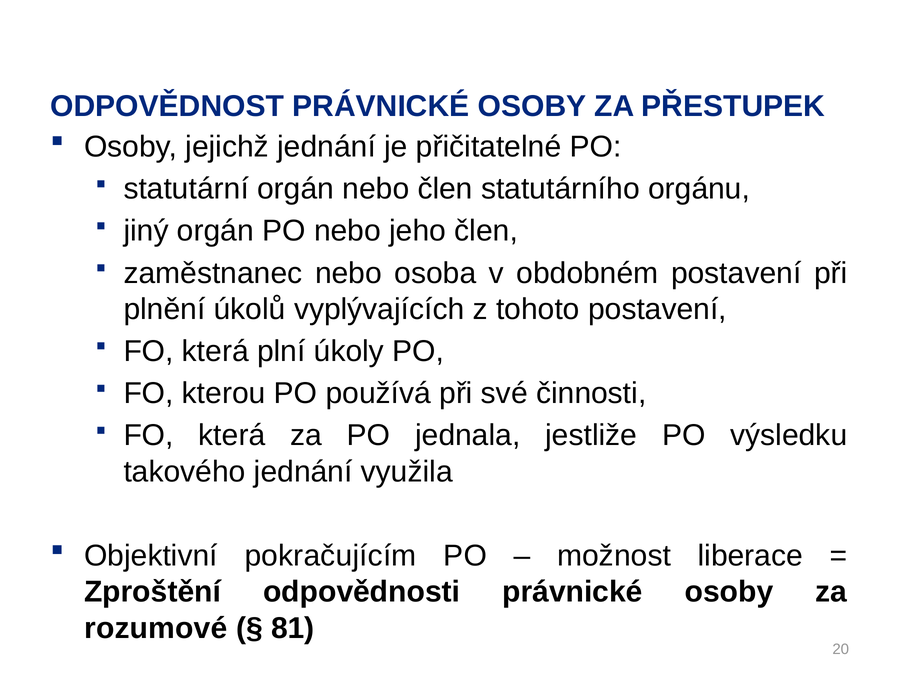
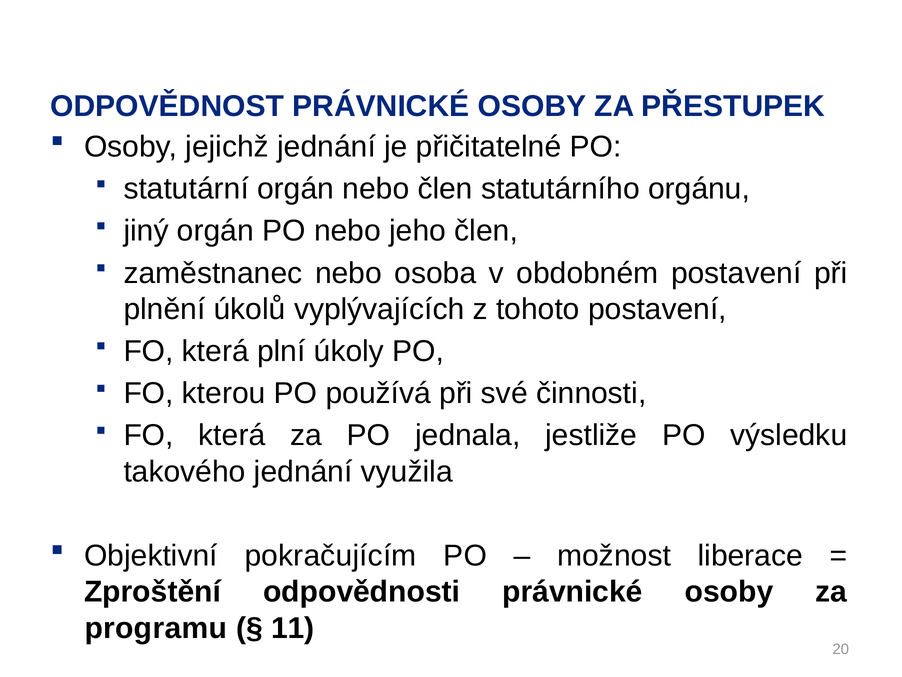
rozumové: rozumové -> programu (156, 628)
81: 81 -> 11 (293, 628)
